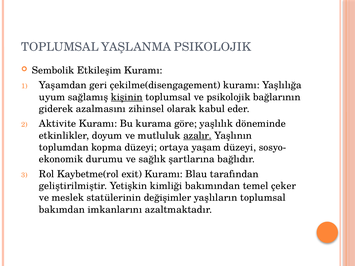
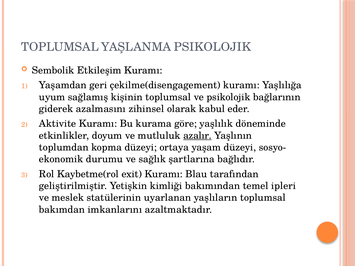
kişinin underline: present -> none (127, 97)
çeker: çeker -> ipleri (284, 186)
değişimler: değişimler -> uyarlanan (167, 198)
